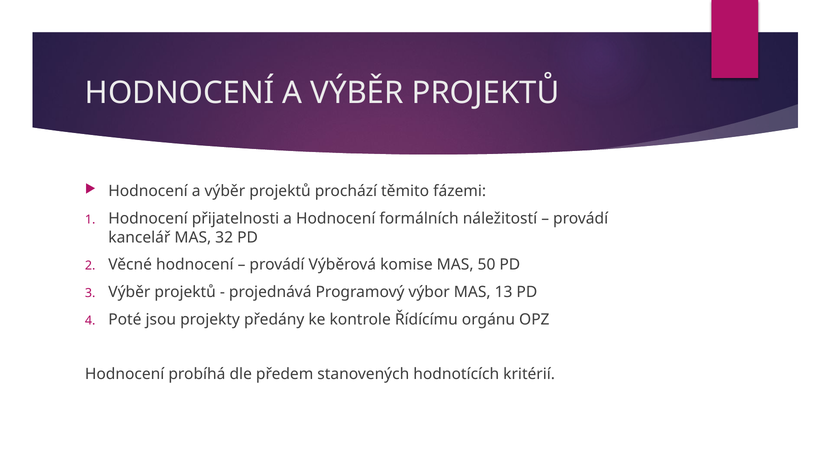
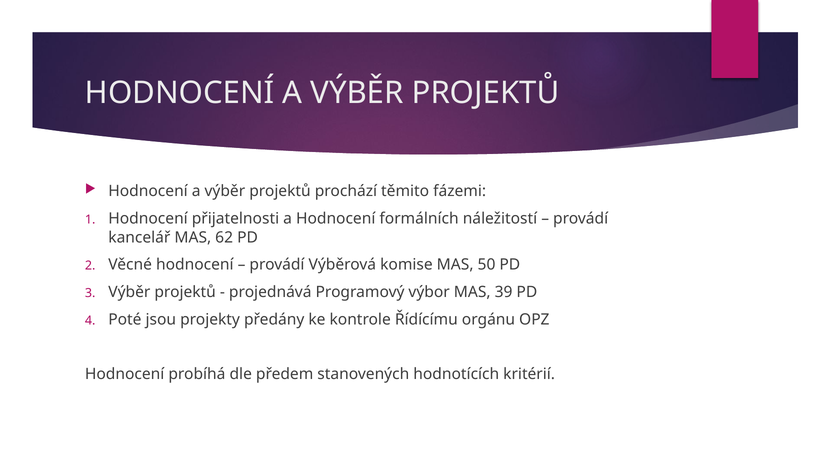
32: 32 -> 62 (224, 237)
13: 13 -> 39 (504, 292)
